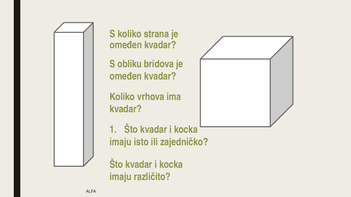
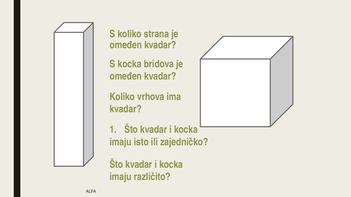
S obliku: obliku -> kocka (130, 64)
